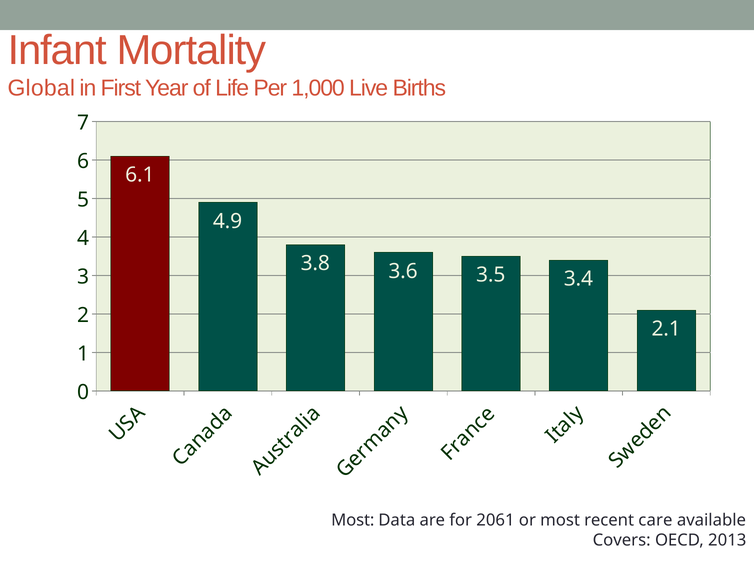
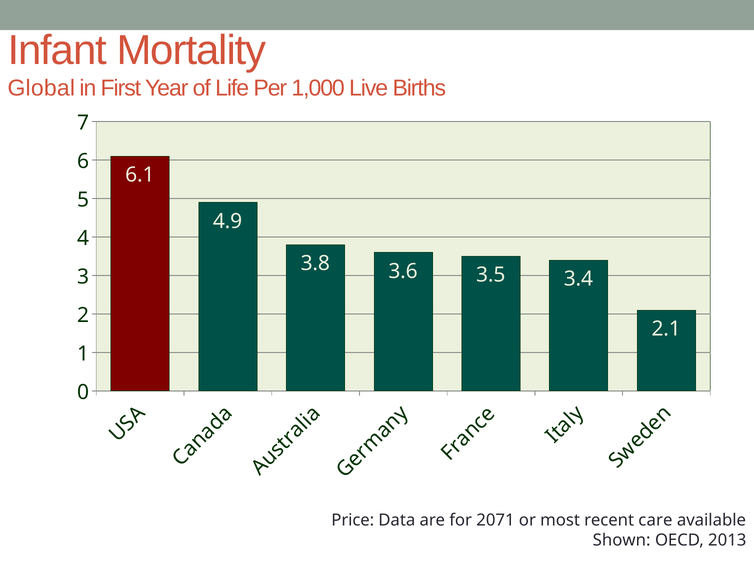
Most: Most -> Price (353, 521)
2061: 2061 -> 2071 (495, 521)
Covers: Covers -> Shown (622, 541)
